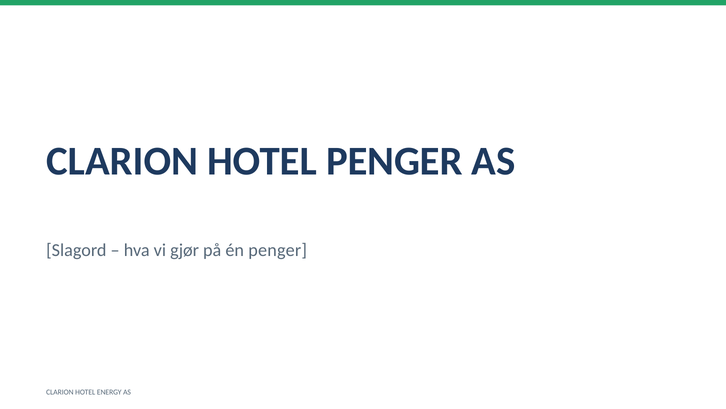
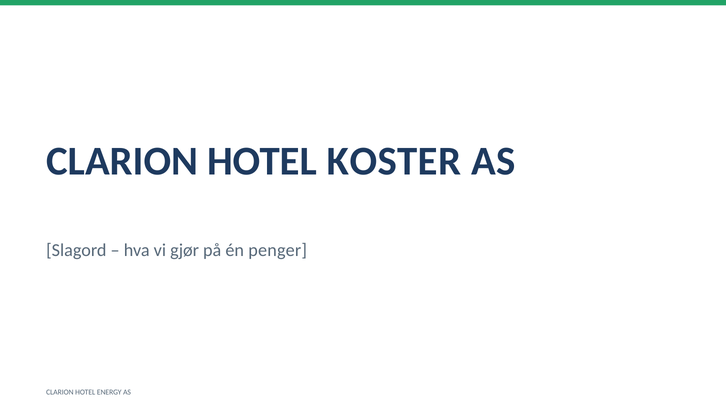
HOTEL PENGER: PENGER -> KOSTER (394, 161)
